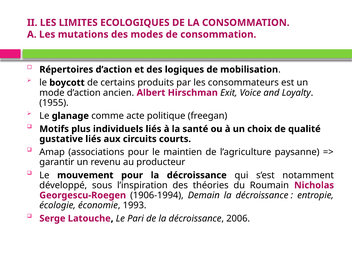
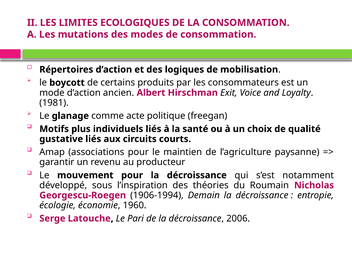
1955: 1955 -> 1981 (54, 103)
1993: 1993 -> 1960 (135, 205)
